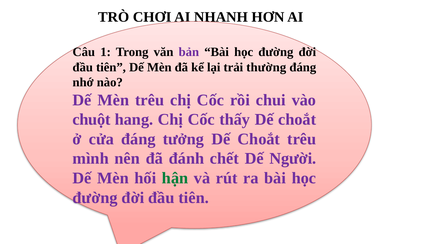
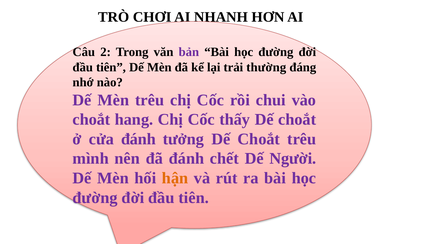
1: 1 -> 2 (106, 52)
chuột: chuột -> choắt (91, 120)
cửa đáng: đáng -> đánh (138, 139)
hận colour: green -> orange (175, 178)
